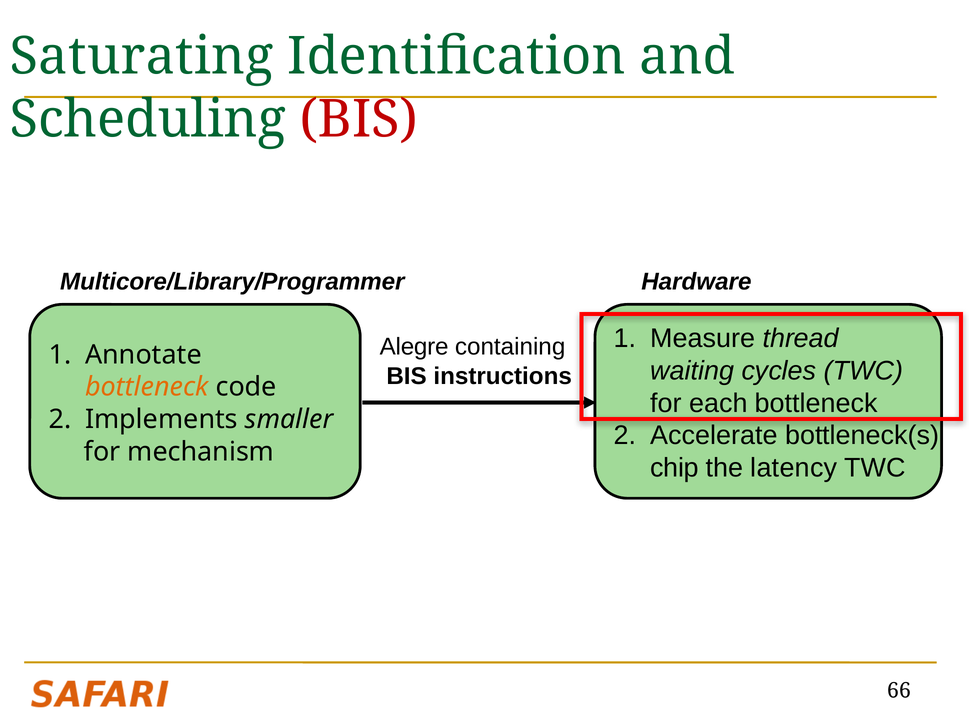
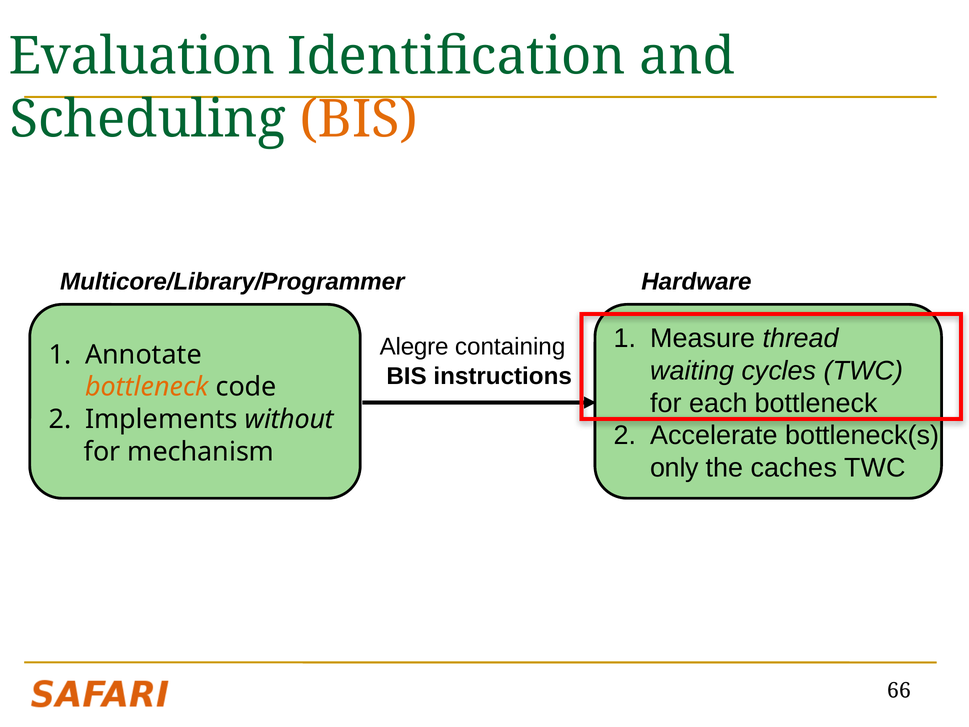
Saturating: Saturating -> Evaluation (142, 56)
BIS colour: red -> orange (359, 119)
smaller: smaller -> without (289, 419)
chip: chip -> only (674, 468)
latency: latency -> caches (794, 468)
